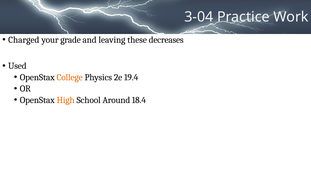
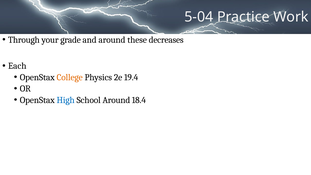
3-04: 3-04 -> 5-04 (199, 17)
Charged: Charged -> Through (24, 40)
and leaving: leaving -> around (112, 40)
Used: Used -> Each (17, 66)
High colour: orange -> blue (66, 100)
